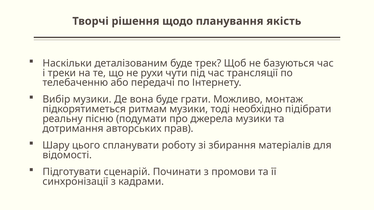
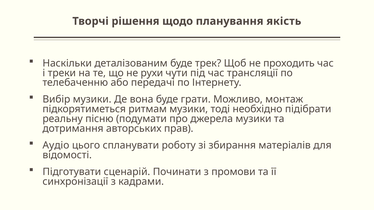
базуються: базуються -> проходить (289, 63)
Шару: Шару -> Аудіо (56, 146)
